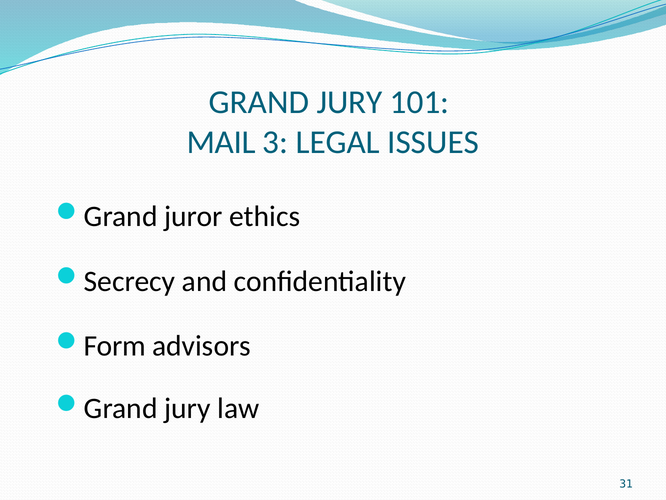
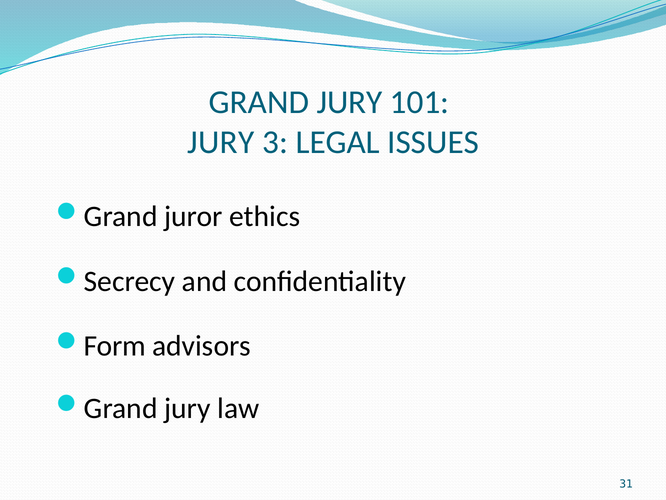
MAIL: MAIL -> JURY (221, 142)
